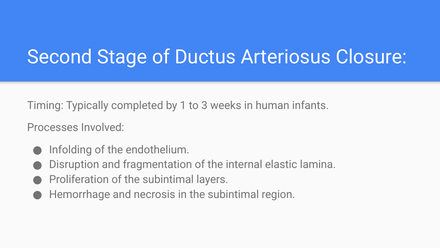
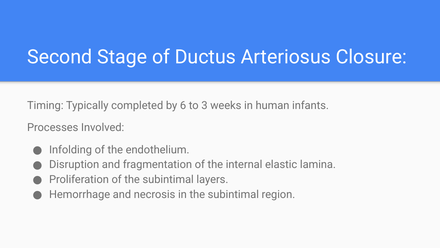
1: 1 -> 6 (183, 105)
